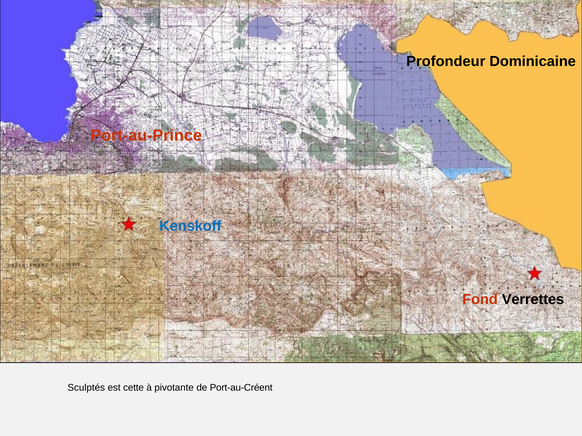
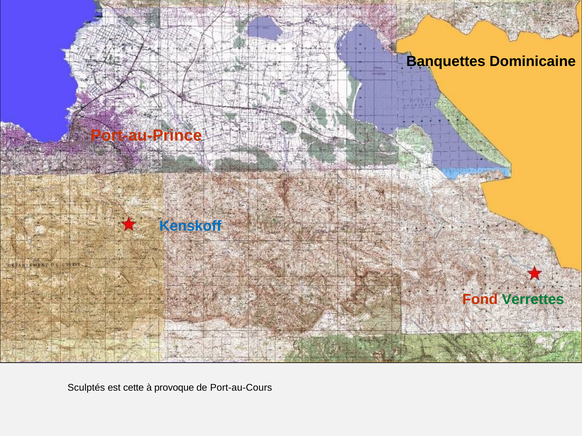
Profondeur: Profondeur -> Banquettes (446, 61)
Verrettes colour: black -> green (533, 300)
pivotante: pivotante -> provoque (174, 388)
Port-au-Créent: Port-au-Créent -> Port-au-Cours (241, 388)
